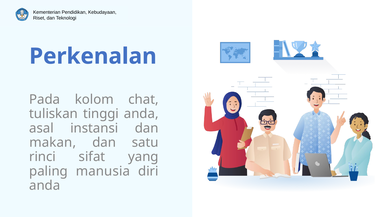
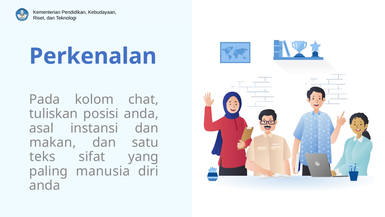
tinggi: tinggi -> posisi (101, 114)
rinci: rinci -> teks (42, 156)
